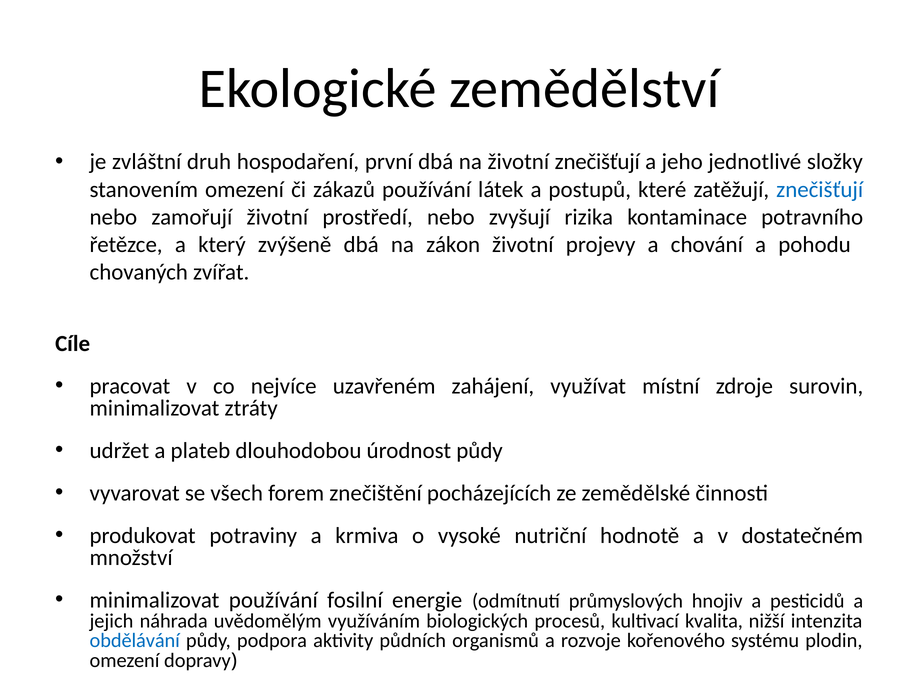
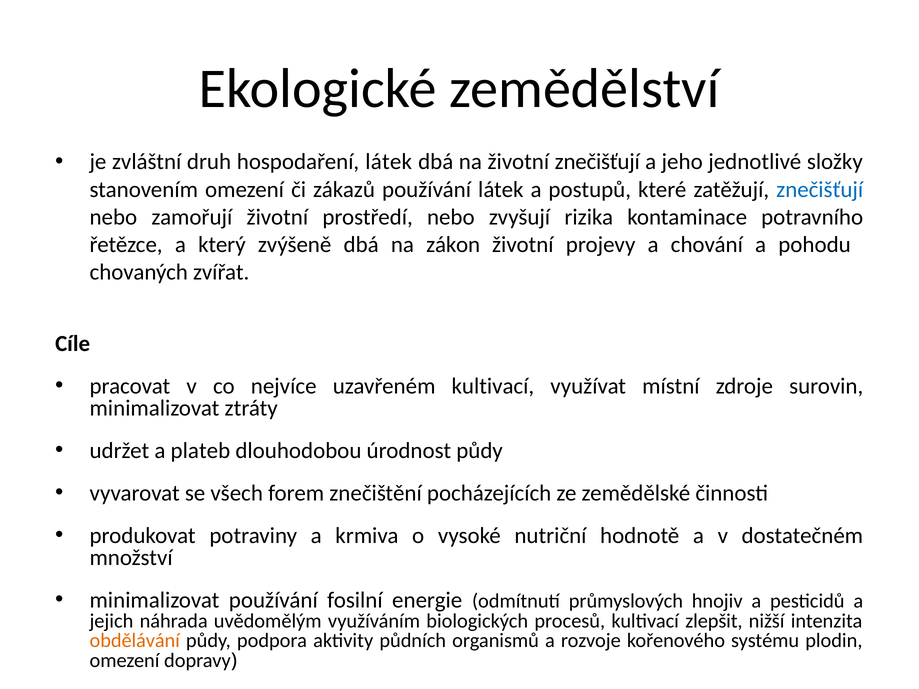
hospodaření první: první -> látek (389, 162)
uzavřeném zahájení: zahájení -> kultivací (493, 386)
kvalita: kvalita -> zlepšit (714, 621)
obdělávání colour: blue -> orange (135, 641)
